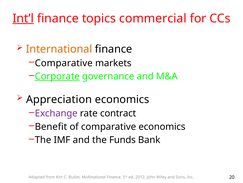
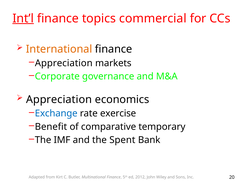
Comparative: Comparative -> Appreciation (64, 63)
Corporate underline: present -> none (57, 76)
Exchange colour: purple -> blue (56, 113)
contract: contract -> exercise (118, 113)
comparative economics: economics -> temporary (162, 126)
Funds: Funds -> Spent (122, 139)
